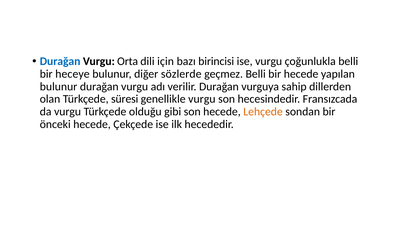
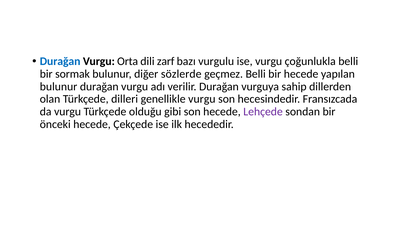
için: için -> zarf (166, 61)
birincisi: birincisi -> vurgulu (216, 61)
heceye: heceye -> sormak (73, 74)
süresi: süresi -> dilleri (125, 99)
Lehçede colour: orange -> purple (263, 112)
